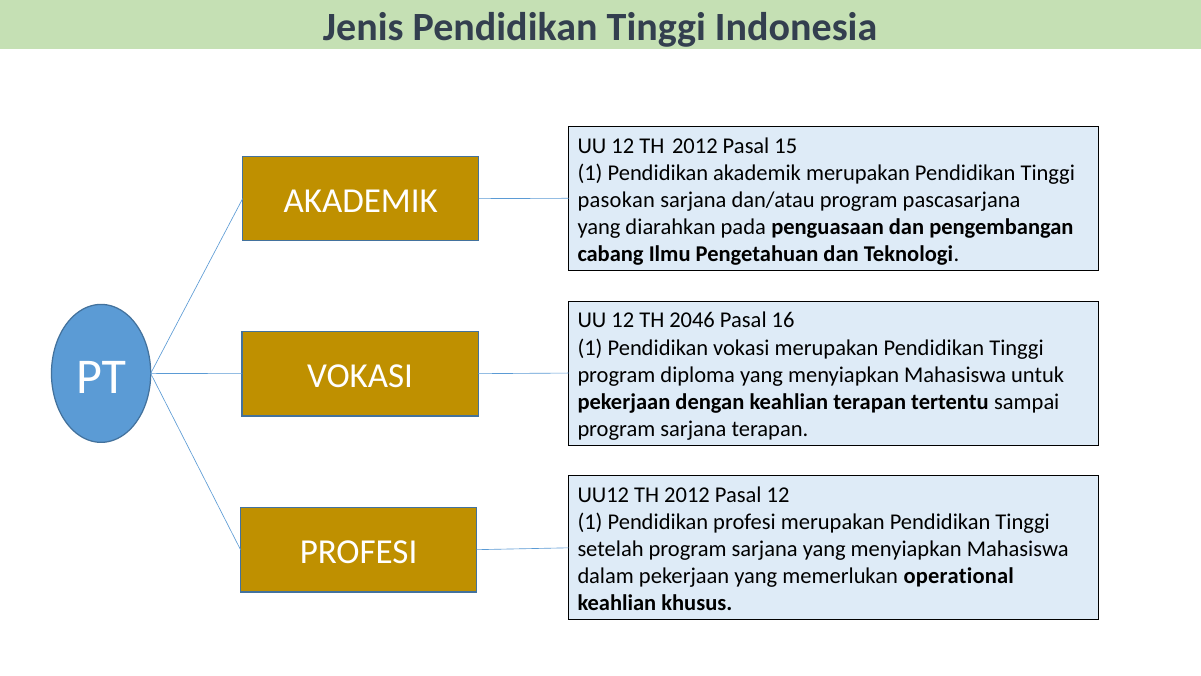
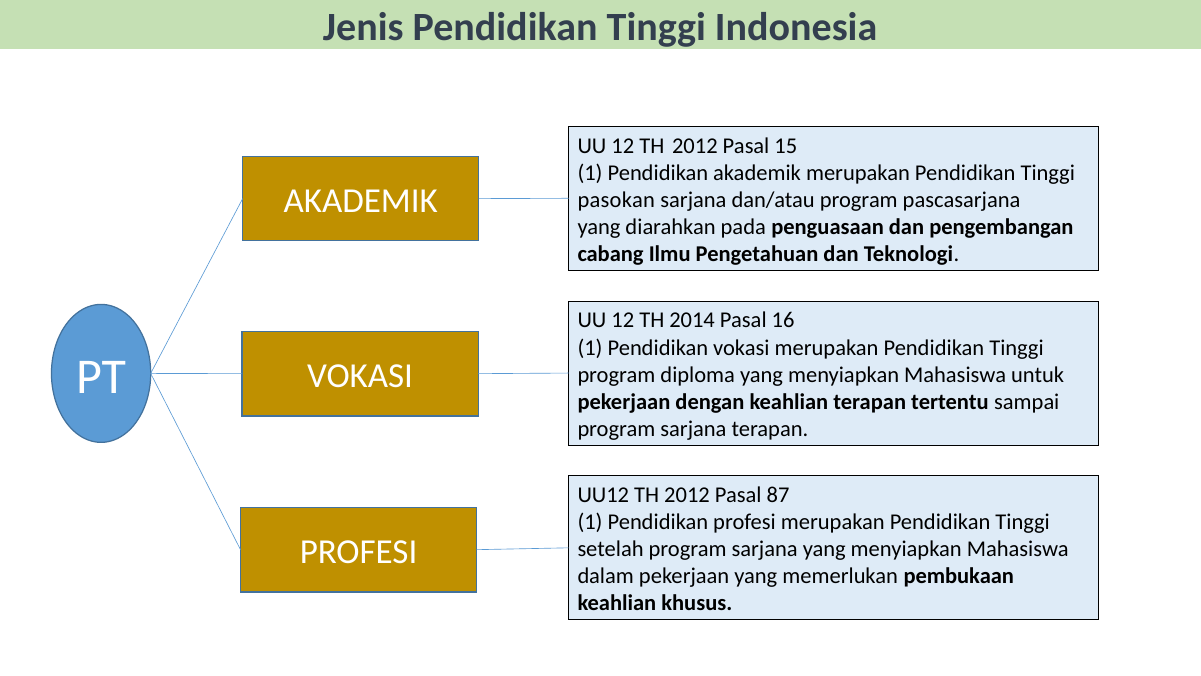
2046: 2046 -> 2014 (692, 320)
Pasal 12: 12 -> 87 (778, 495)
operational: operational -> pembukaan (959, 576)
